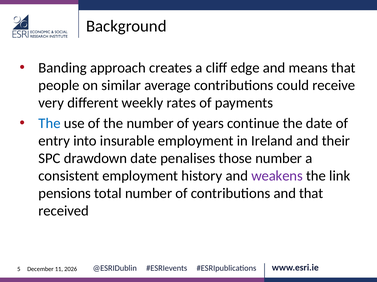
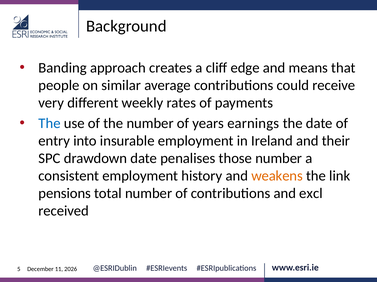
continue: continue -> earnings (253, 124)
weakens colour: purple -> orange (277, 176)
and that: that -> excl (311, 194)
